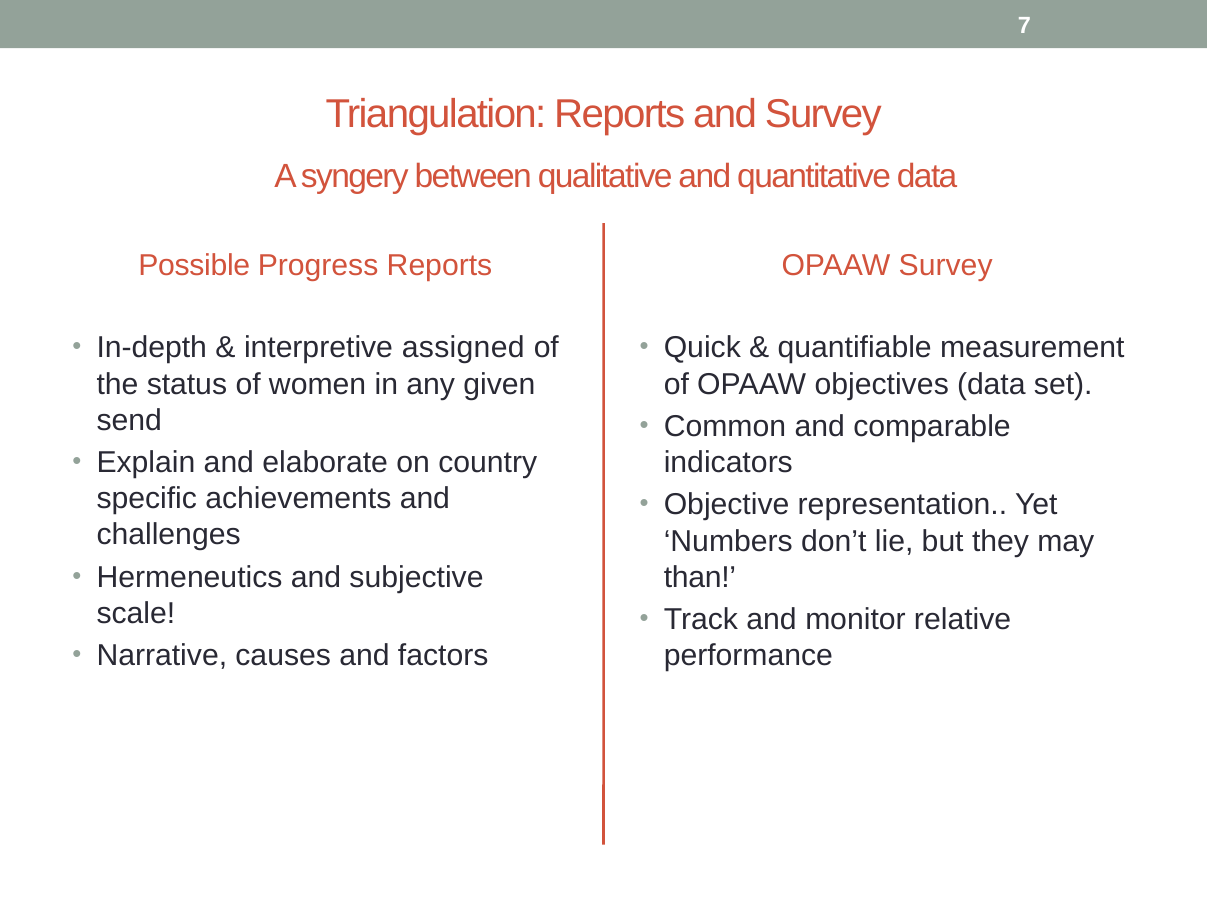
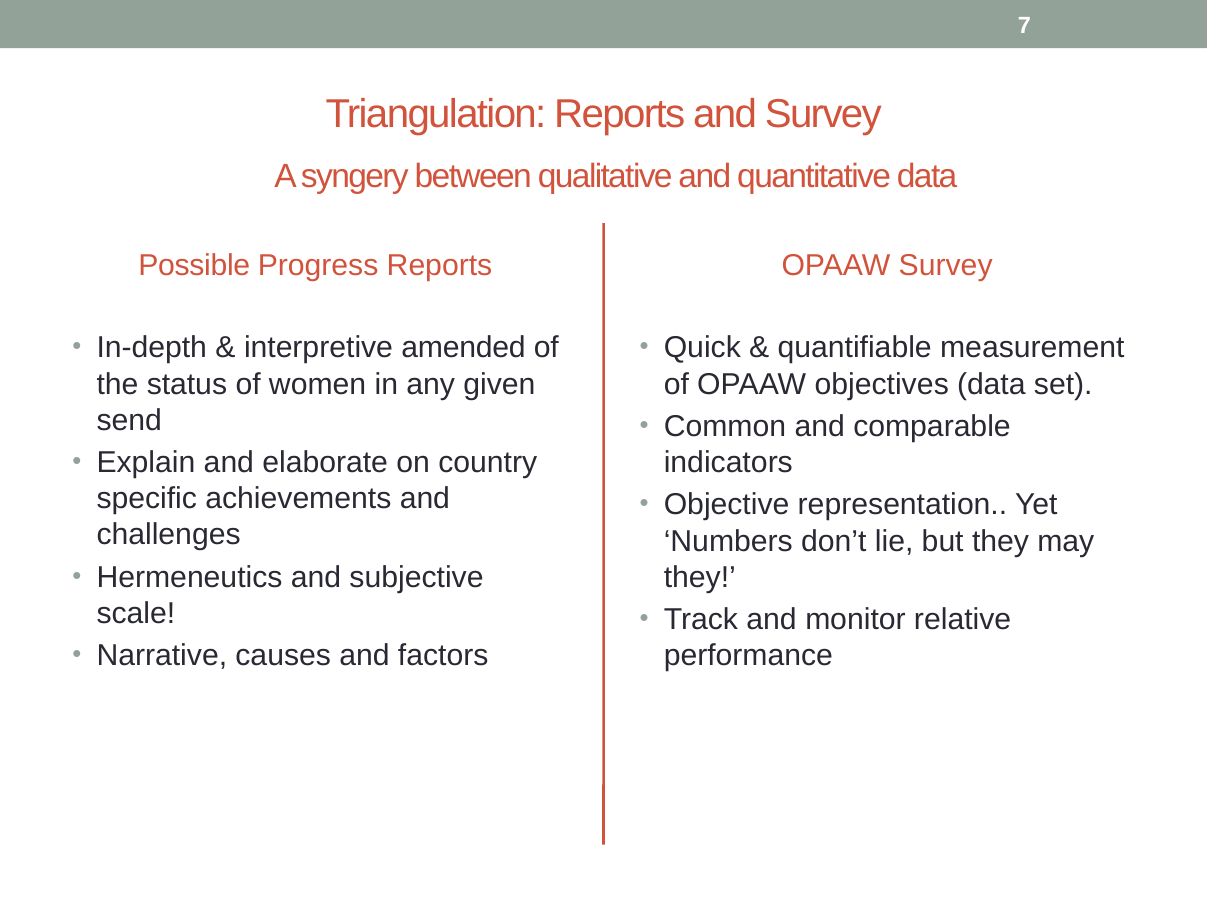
assigned: assigned -> amended (464, 348)
than: than -> they (700, 577)
